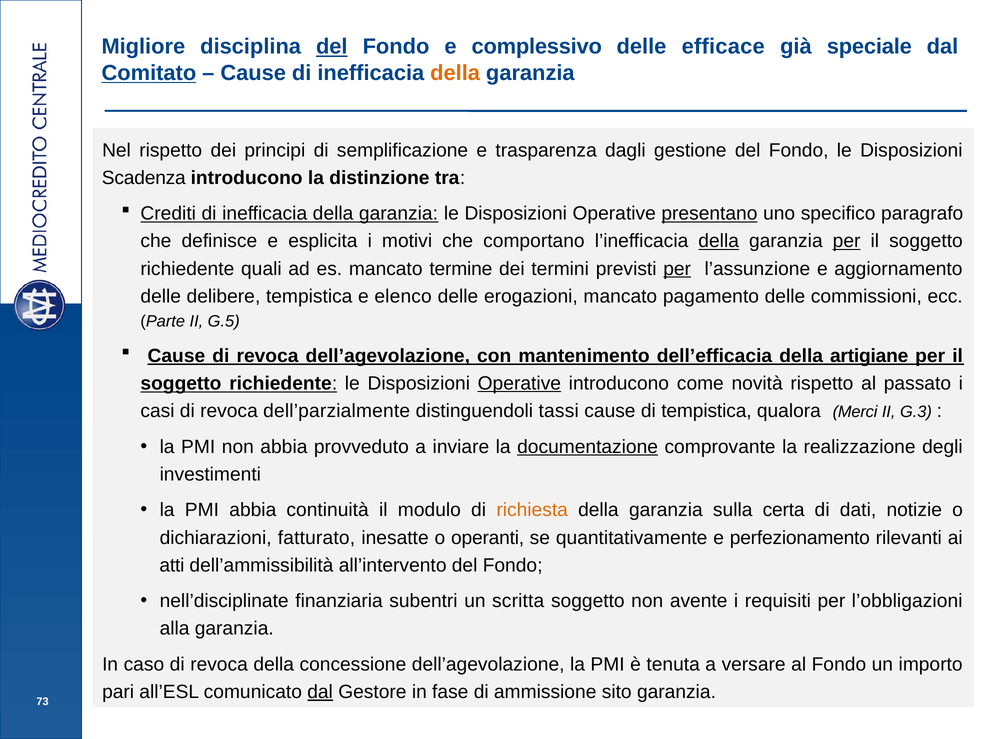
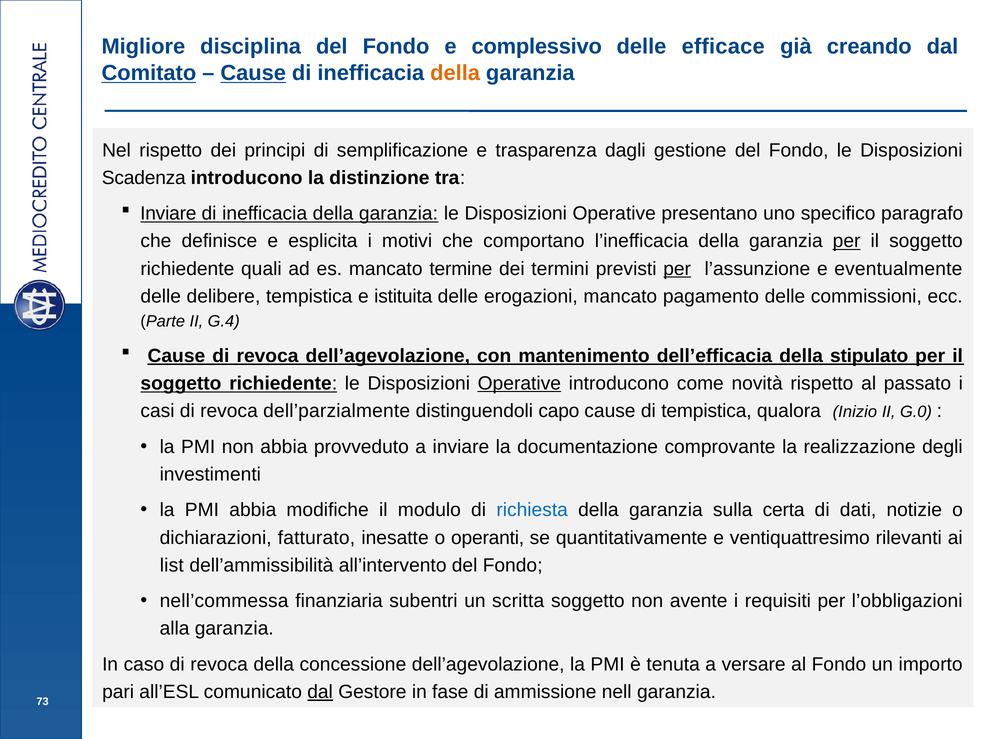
del underline: present -> none (332, 47)
speciale: speciale -> creando (869, 47)
Cause underline: none -> present (253, 73)
Crediti: Crediti -> Inviare (168, 214)
presentano underline: present -> none (709, 214)
della underline: present -> none (719, 241)
aggiornamento: aggiornamento -> eventualmente (898, 269)
elenco: elenco -> istituita (403, 297)
G.5: G.5 -> G.4 (224, 322)
artigiane: artigiane -> stipulato (869, 356)
tassi: tassi -> capo (559, 411)
Merci: Merci -> Inizio (855, 412)
G.3: G.3 -> G.0 (916, 412)
documentazione underline: present -> none (588, 447)
continuità: continuità -> modifiche (328, 510)
richiesta colour: orange -> blue (532, 510)
perfezionamento: perfezionamento -> ventiquattresimo (800, 538)
atti: atti -> list (172, 566)
nell’disciplinate: nell’disciplinate -> nell’commessa (224, 601)
sito: sito -> nell (617, 693)
